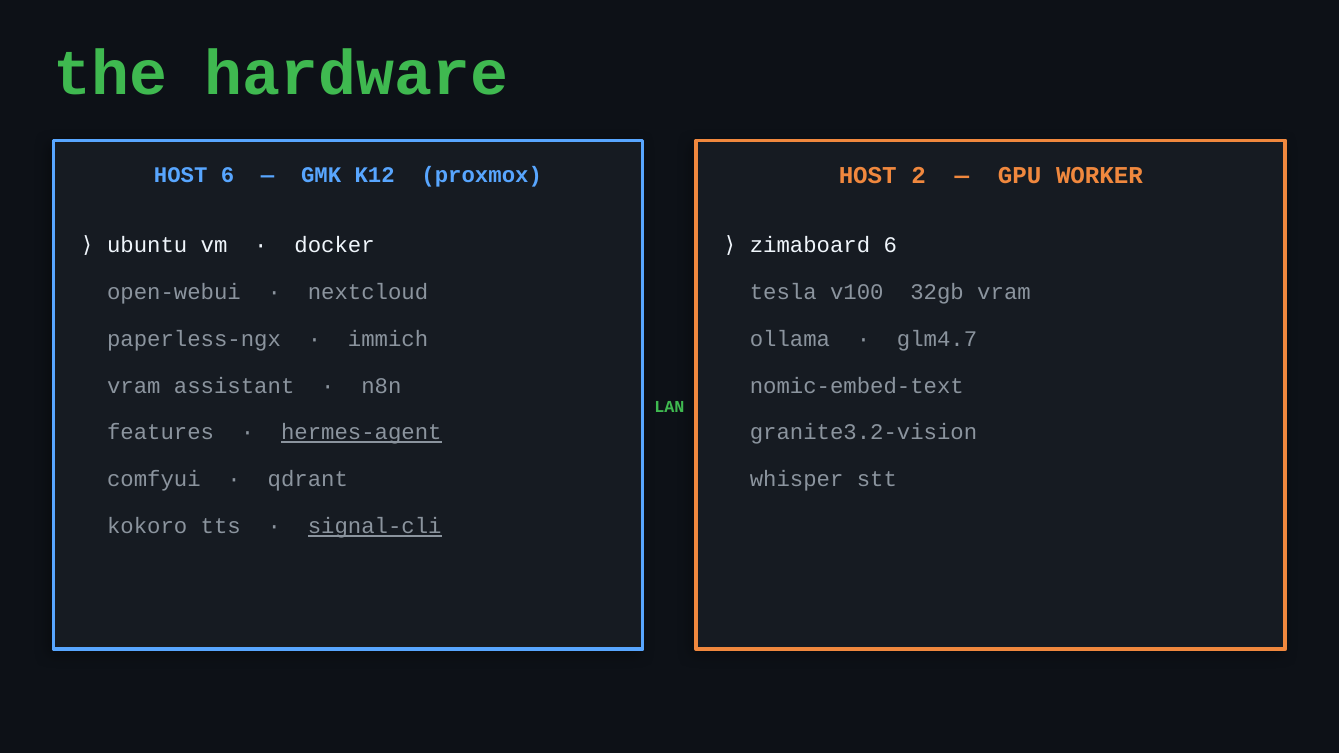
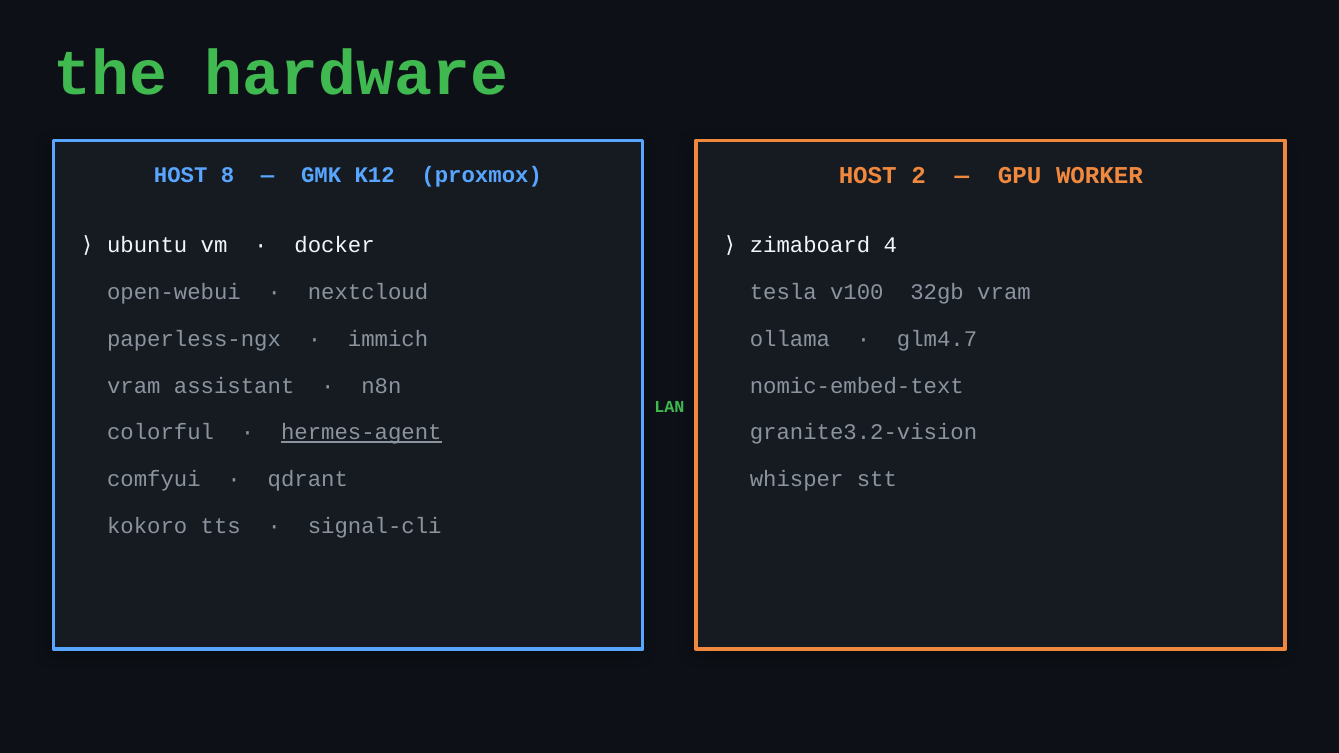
HOST 6: 6 -> 8 (227, 176)
zimaboard 6: 6 -> 4 (890, 245)
features: features -> colorful (161, 433)
signal-cli underline: present -> none (375, 526)
